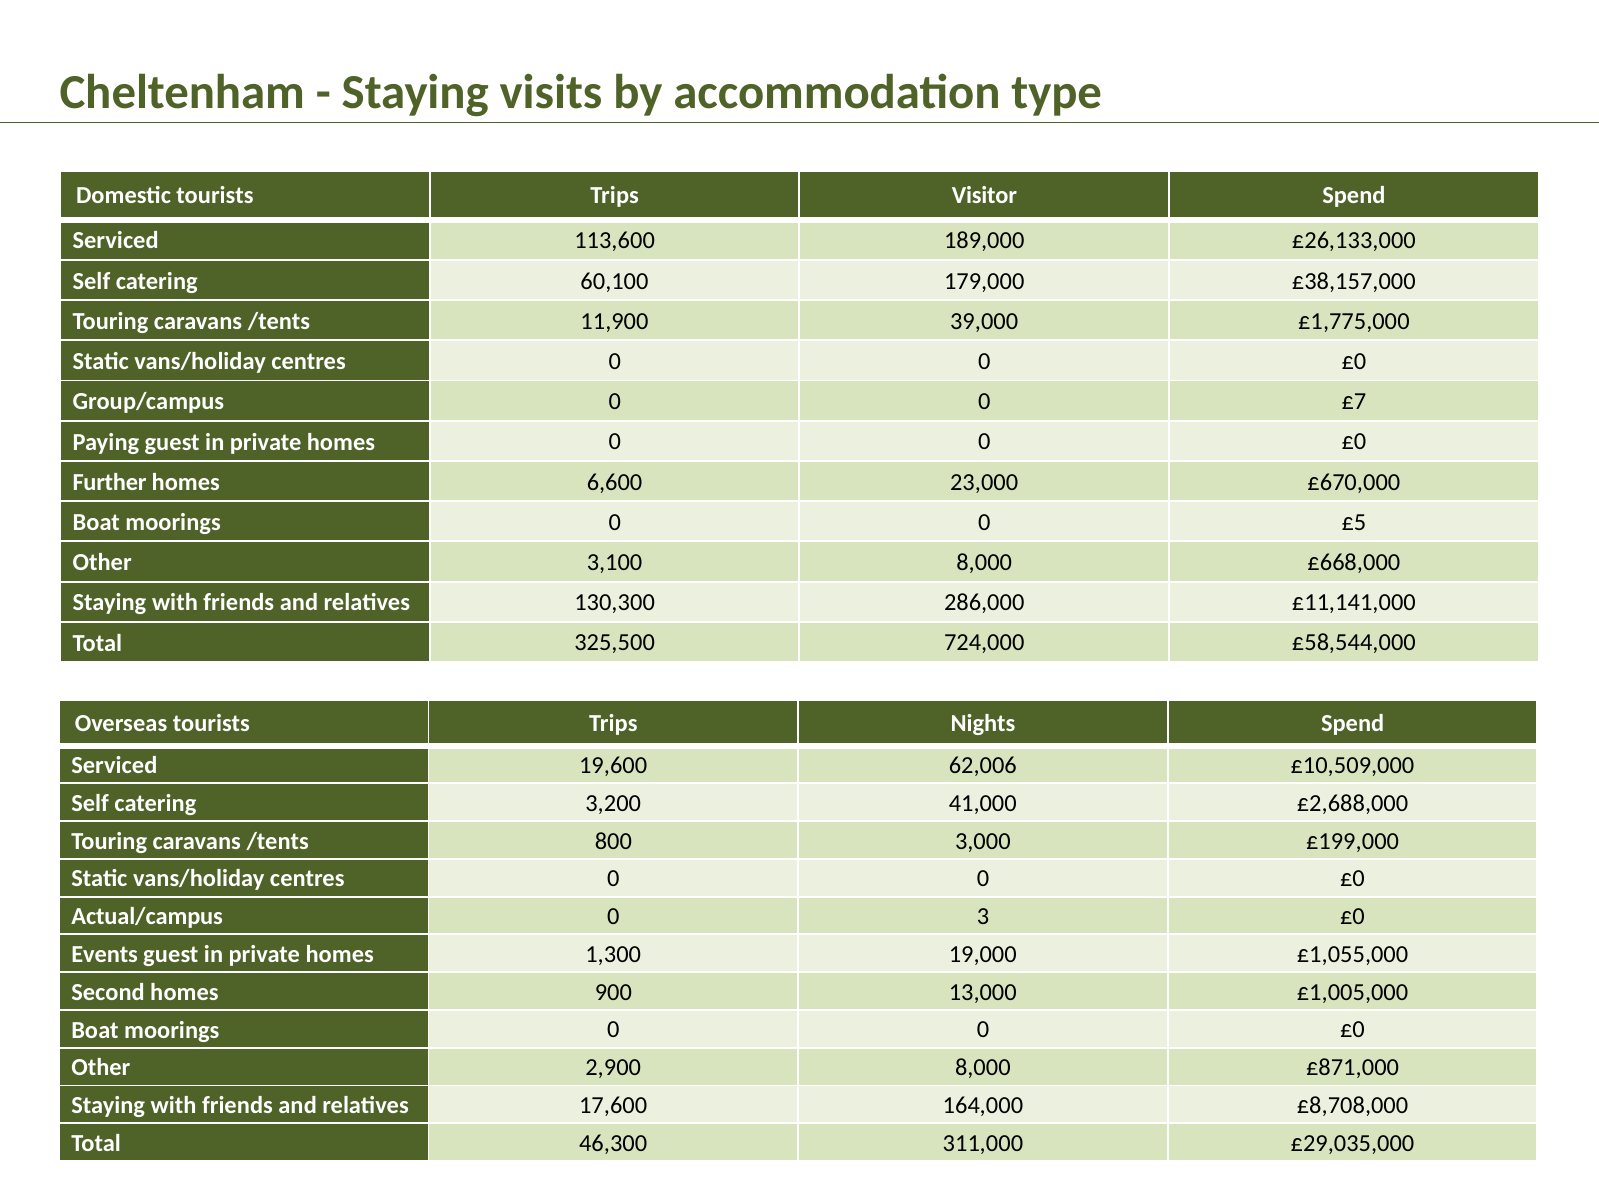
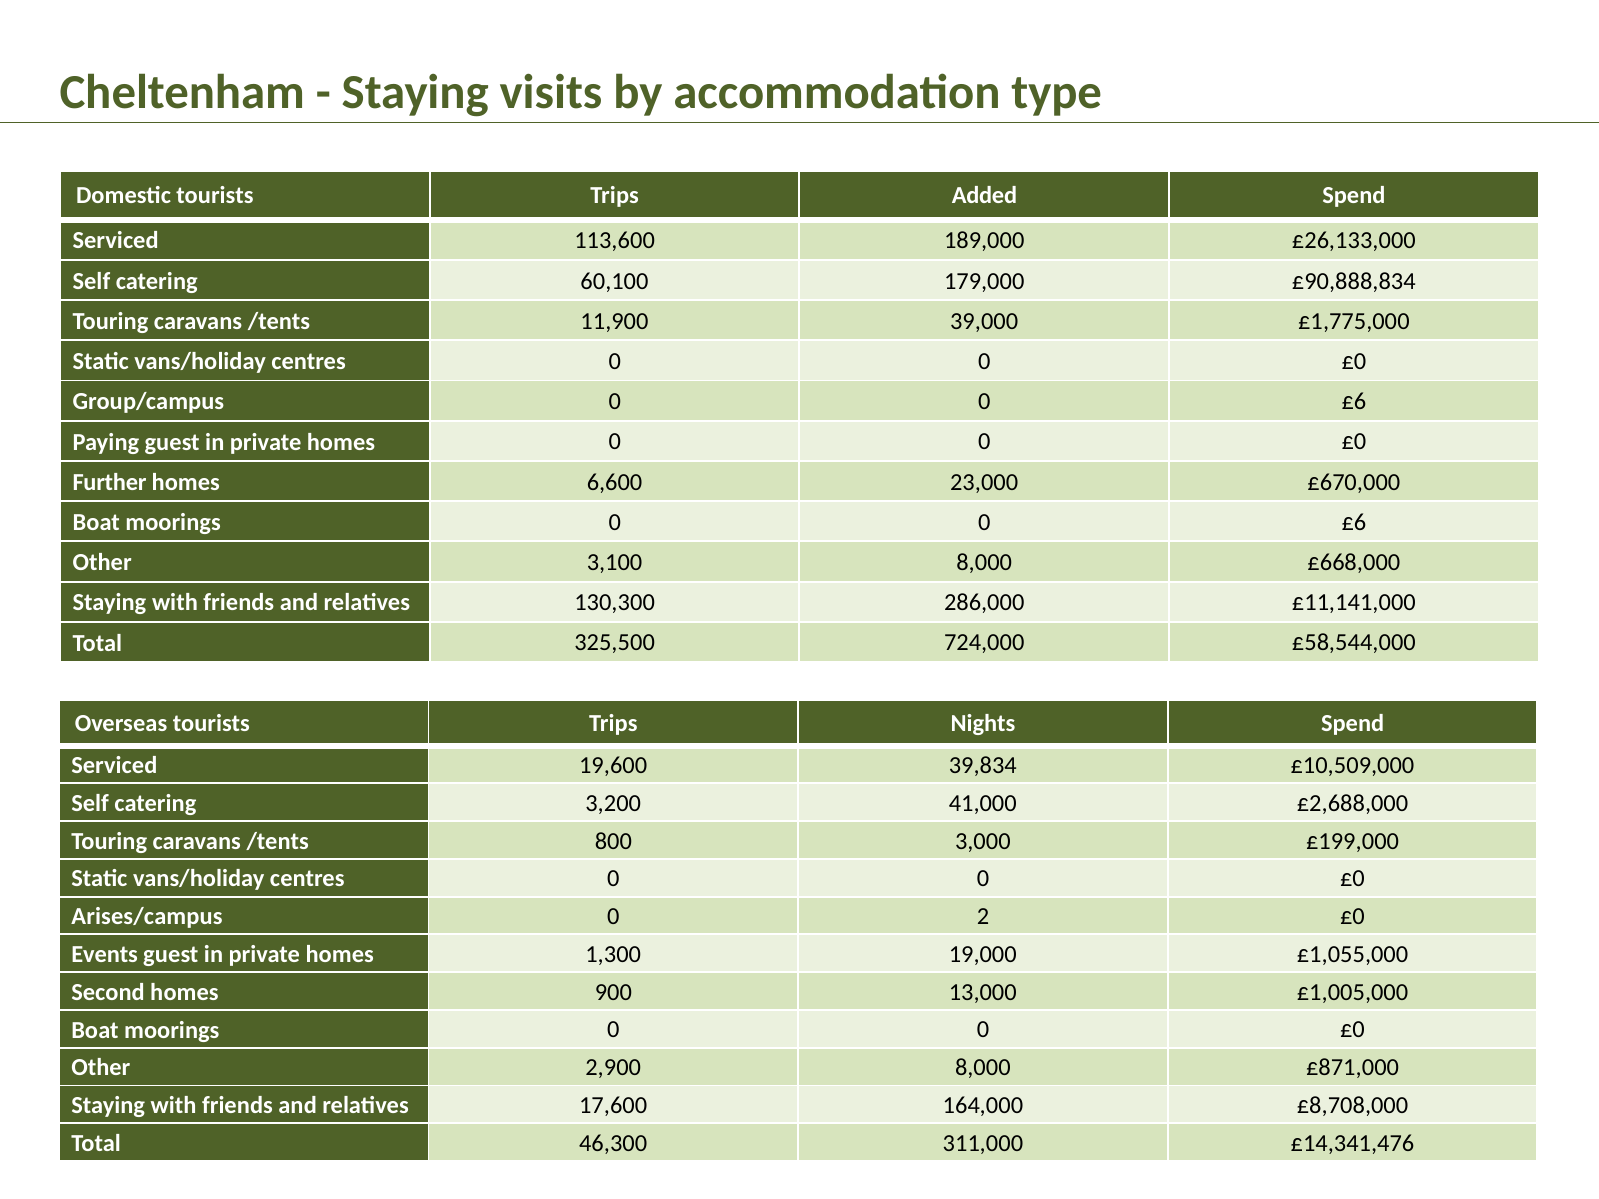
Visitor: Visitor -> Added (984, 196)
£38,157,000: £38,157,000 -> £90,888,834 (1354, 281)
Group/campus 0 0 £7: £7 -> £6 (1354, 402)
moorings 0 0 £5: £5 -> £6 (1354, 522)
62,006: 62,006 -> 39,834 (983, 766)
Actual/campus: Actual/campus -> Arises/campus (147, 917)
3: 3 -> 2 (983, 917)
£29,035,000: £29,035,000 -> £14,341,476 (1352, 1143)
